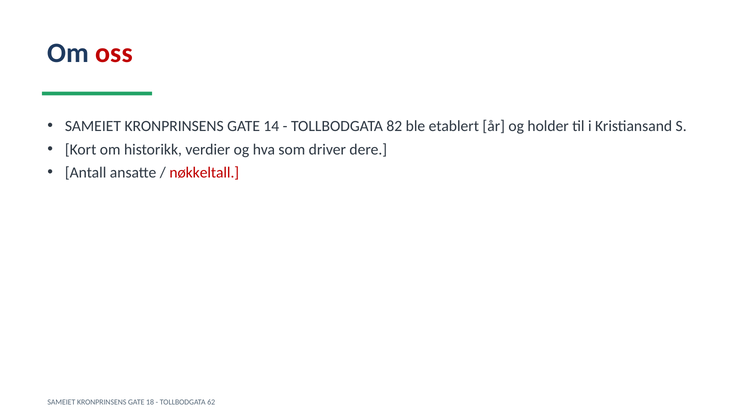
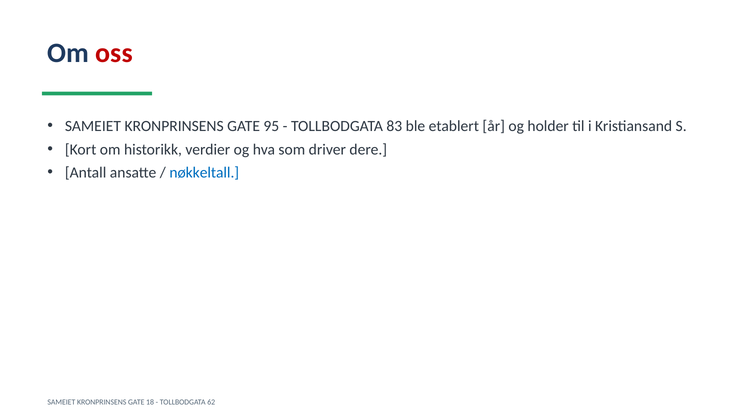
14: 14 -> 95 (271, 126)
82: 82 -> 83 (394, 126)
nøkkeltall colour: red -> blue (204, 173)
